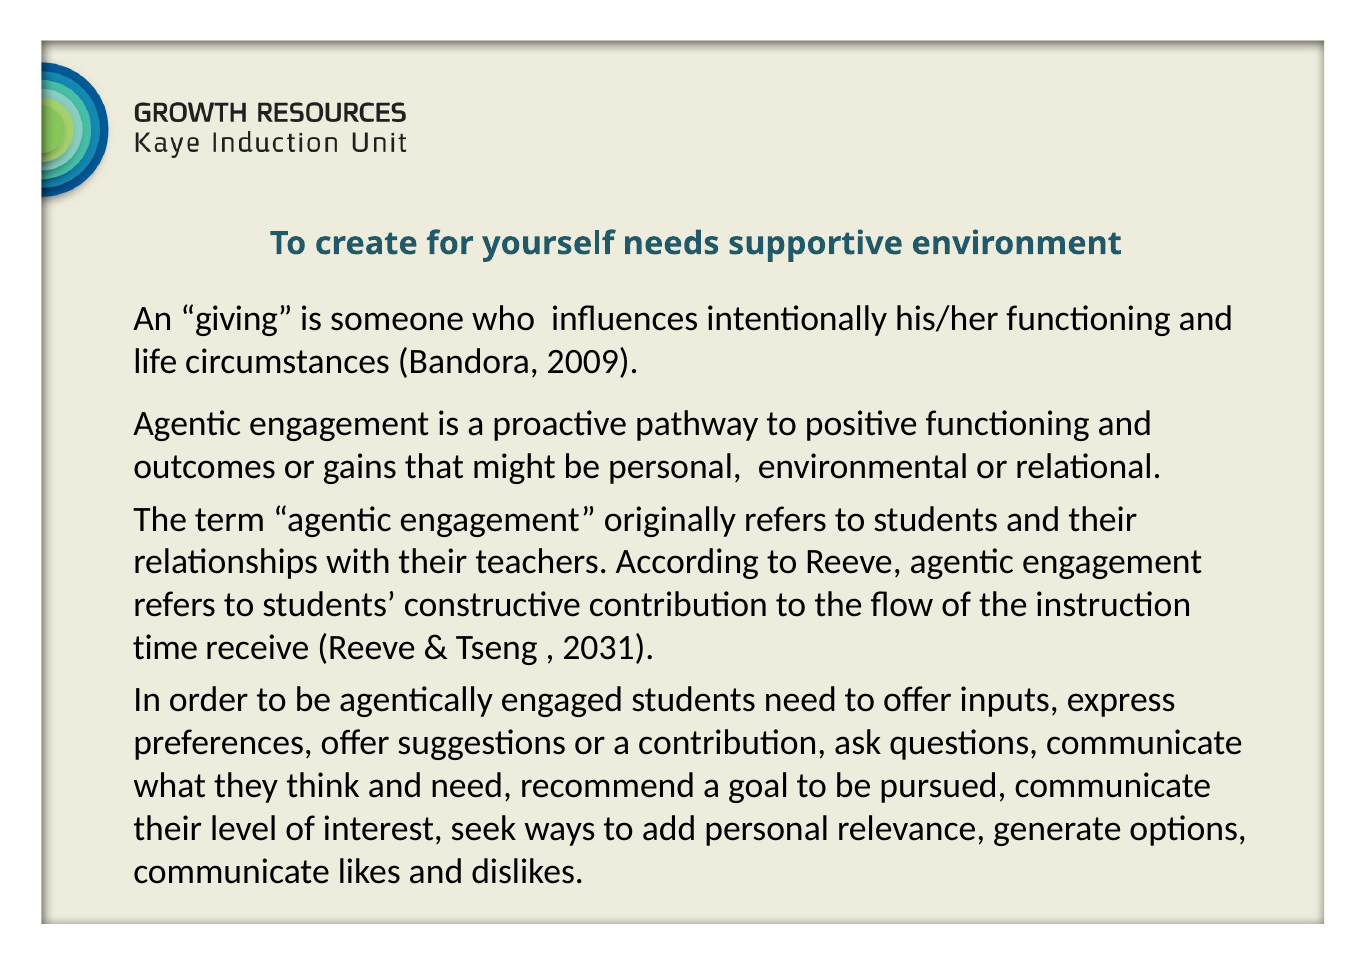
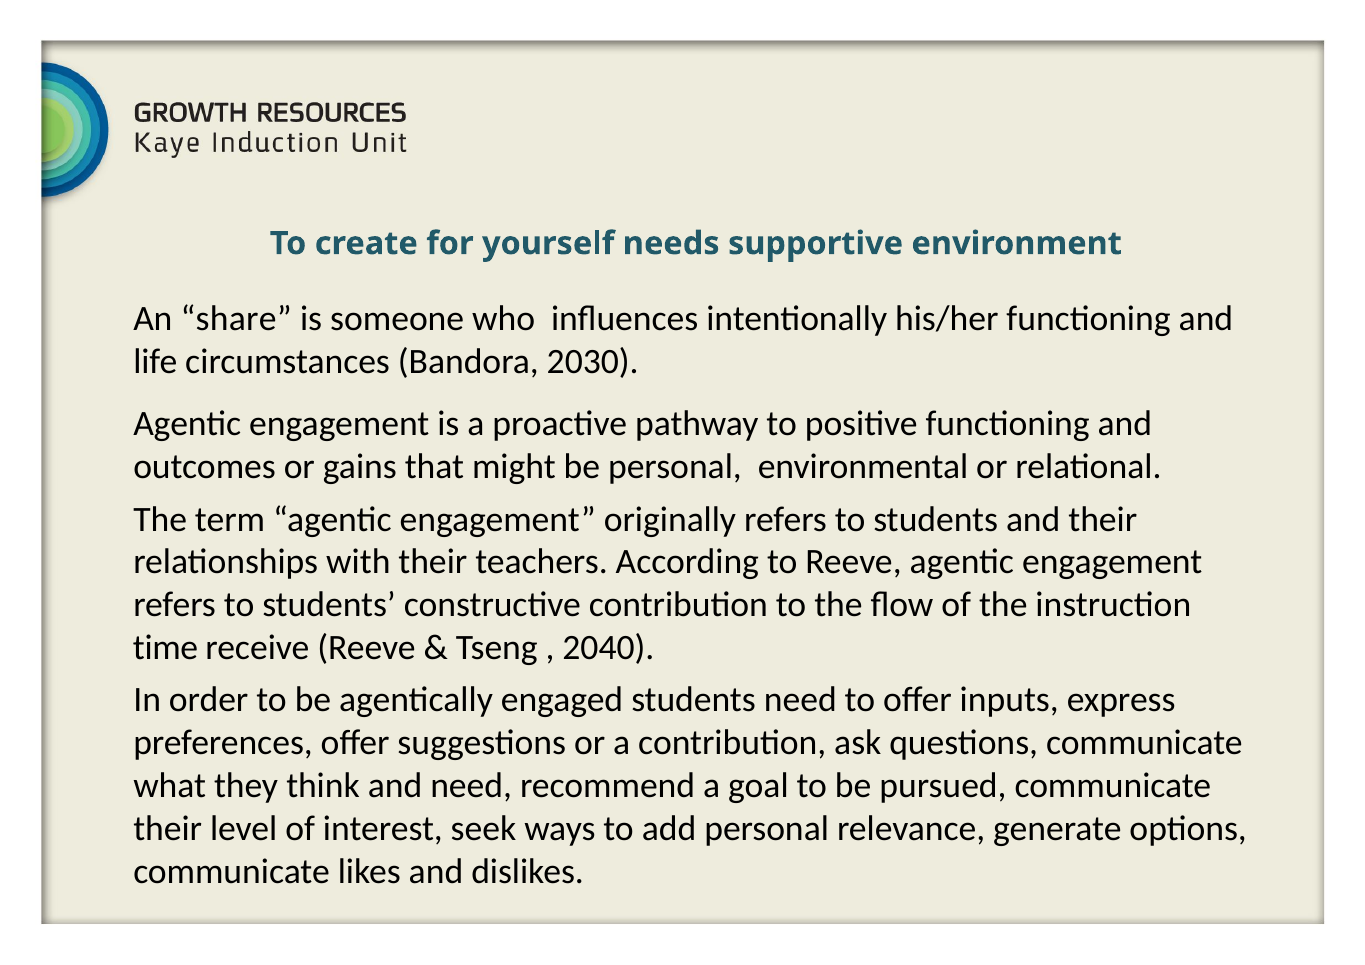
giving: giving -> share (236, 319)
2009: 2009 -> 2030 (593, 362)
2031: 2031 -> 2040 (608, 648)
